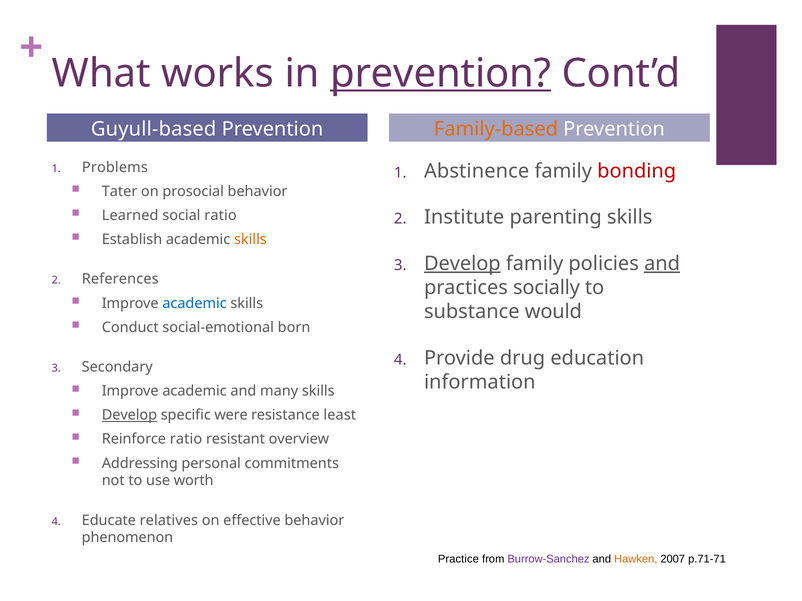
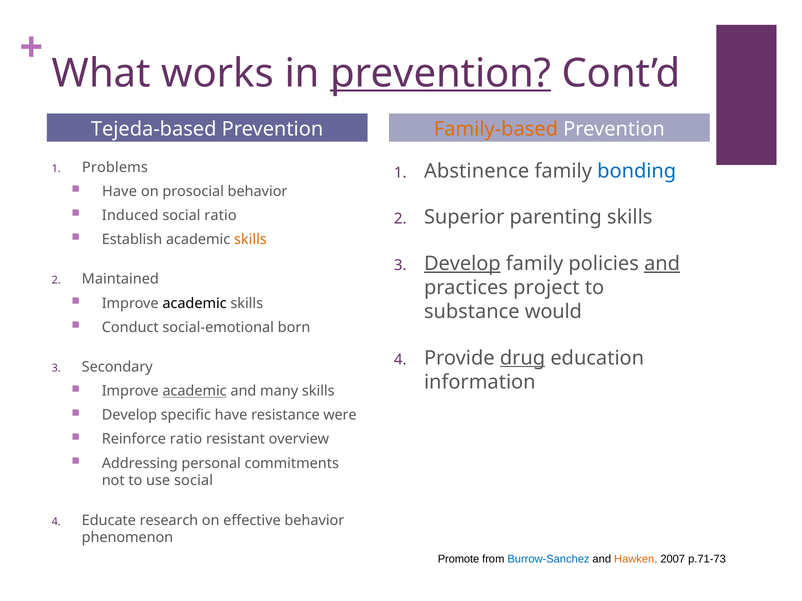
Guyull-based: Guyull-based -> Tejeda-based (154, 129)
bonding colour: red -> blue (637, 171)
Tater: Tater -> Have (120, 192)
Learned: Learned -> Induced (130, 216)
Institute: Institute -> Superior (464, 218)
References: References -> Maintained (120, 279)
socially: socially -> project (546, 288)
academic colour: blue -> black (195, 303)
drug underline: none -> present (523, 358)
academic underline: none -> present (195, 391)
Develop underline: present -> none (129, 415)
specific were: were -> have (231, 415)
least: least -> were (340, 415)
use worth: worth -> social (194, 481)
relatives: relatives -> research (169, 521)
Practice: Practice -> Promote (459, 559)
Burrow-Sanchez colour: purple -> blue (548, 559)
p.71-71: p.71-71 -> p.71-73 (707, 559)
